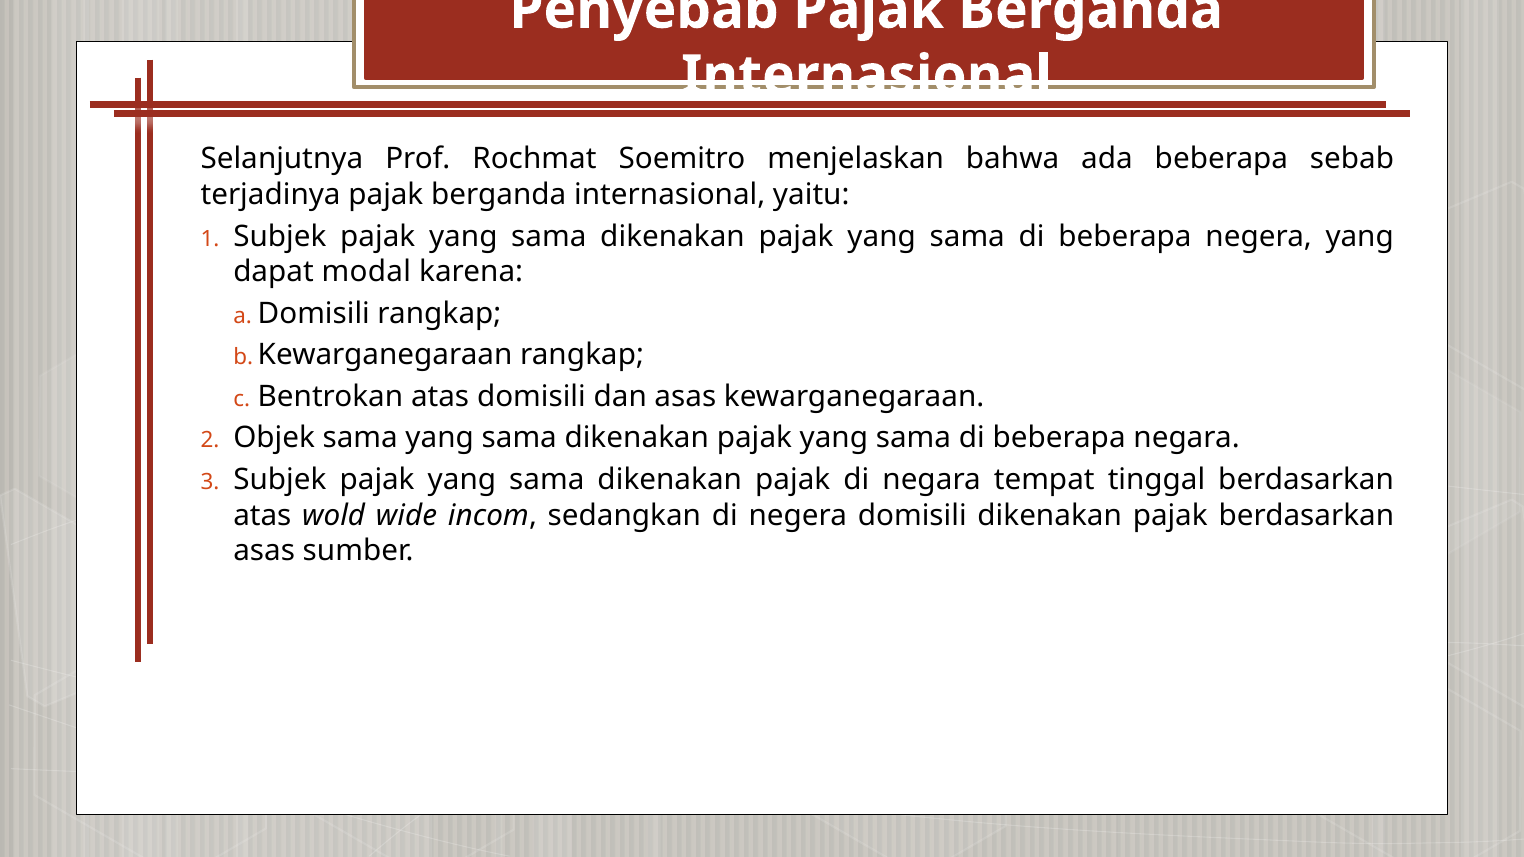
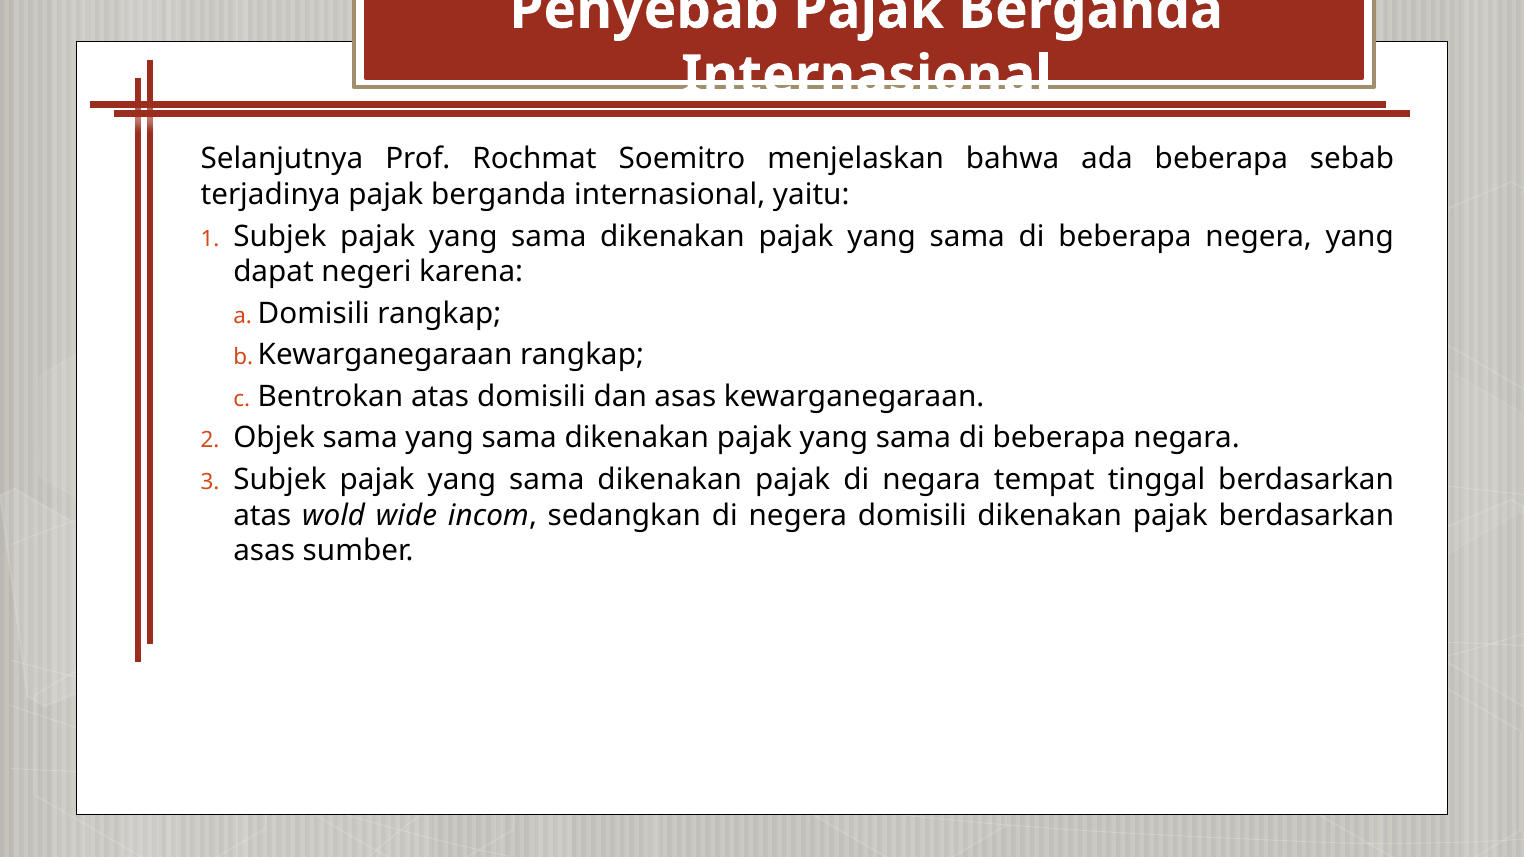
modal: modal -> negeri (366, 272)
